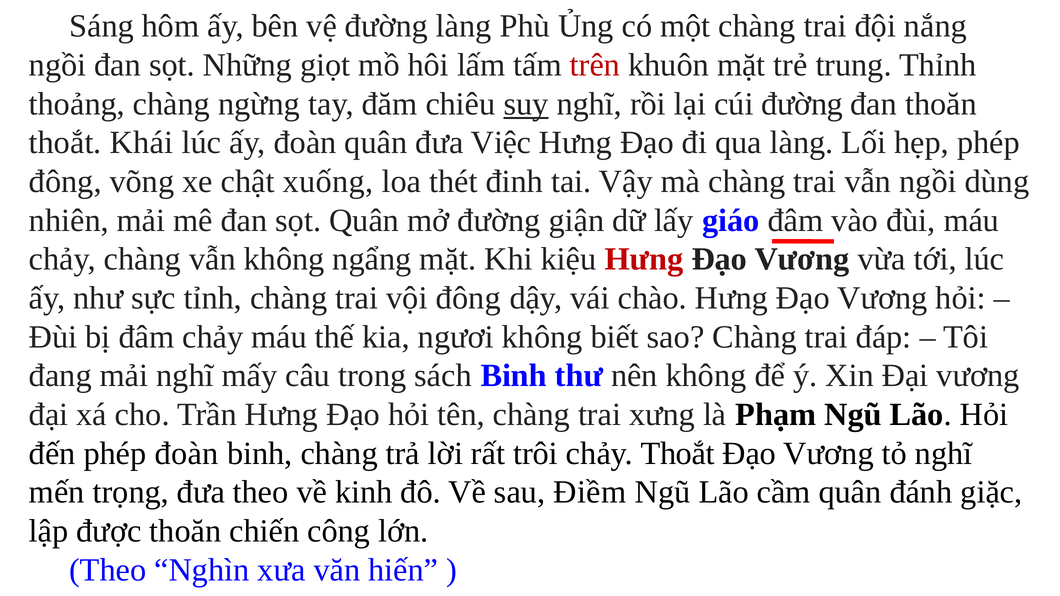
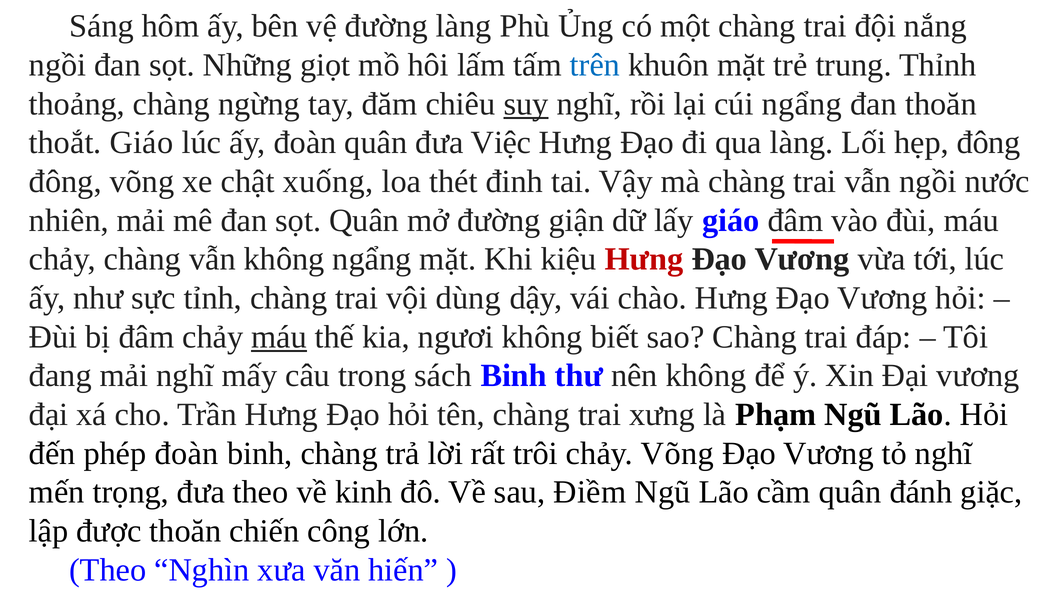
trên colour: red -> blue (595, 65)
cúi đường: đường -> ngẩng (802, 104)
thoắt Khái: Khái -> Giáo (141, 143)
hẹp phép: phép -> đông (989, 143)
dùng: dùng -> nước (997, 182)
vội đông: đông -> dùng (468, 298)
máu underline: none -> present (279, 337)
chảy Thoắt: Thoắt -> Võng (677, 454)
